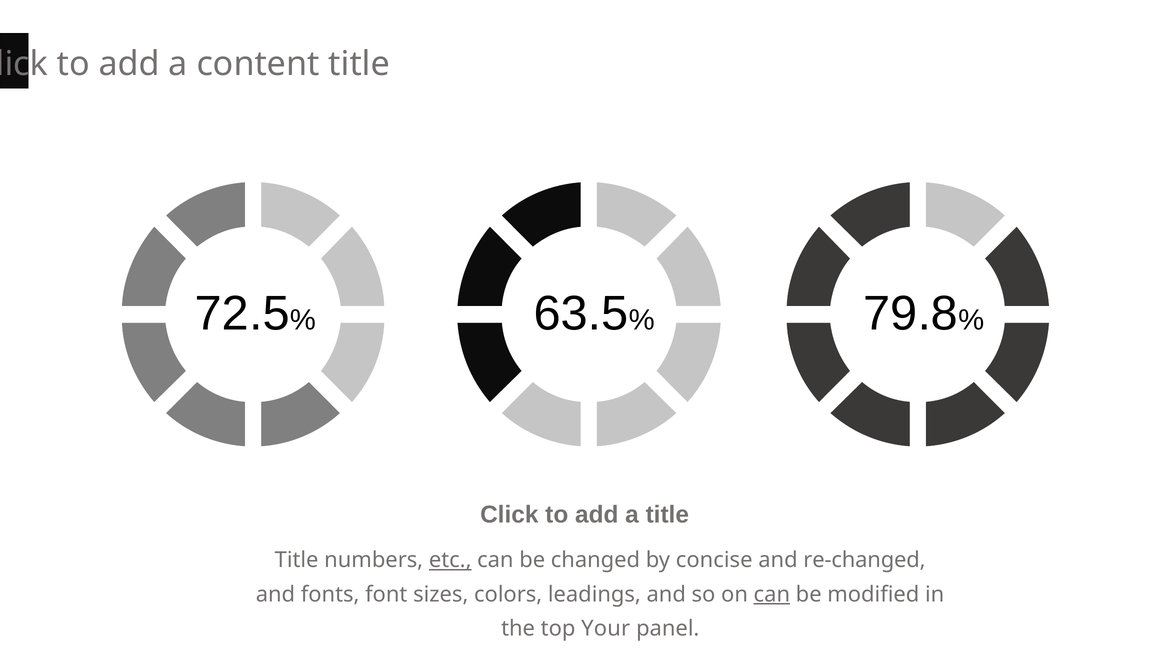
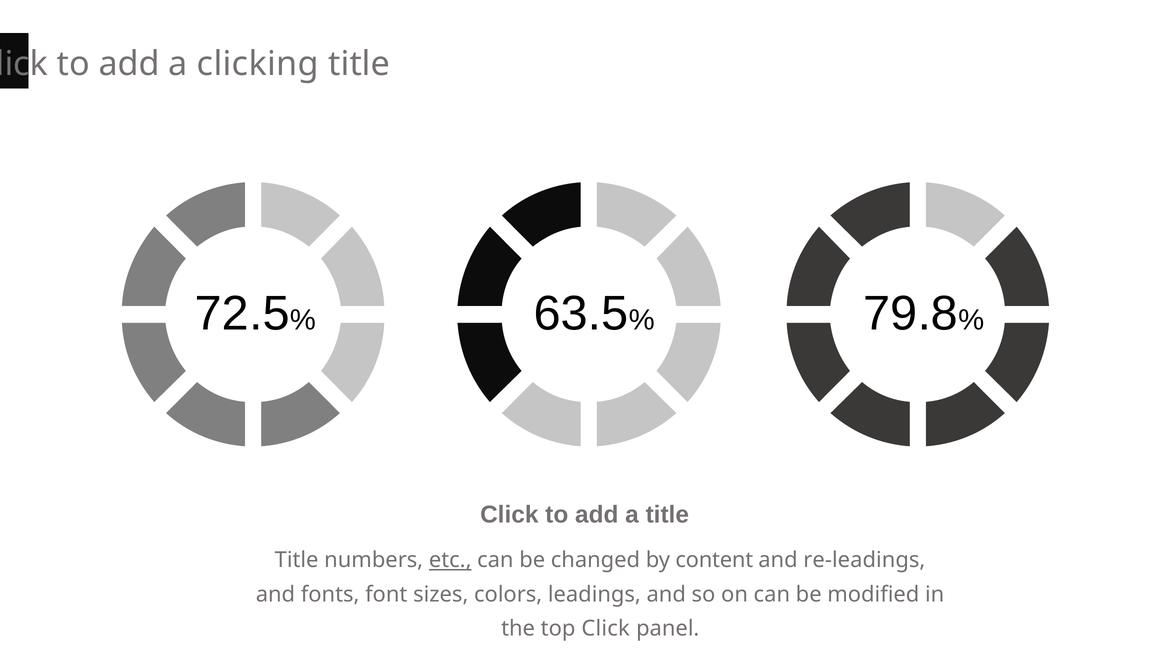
content: content -> clicking (258, 64)
concise: concise -> content (714, 561)
re-changed: re-changed -> re-leadings (864, 561)
can underline: present -> none (772, 595)
top Your: Your -> Click (606, 629)
